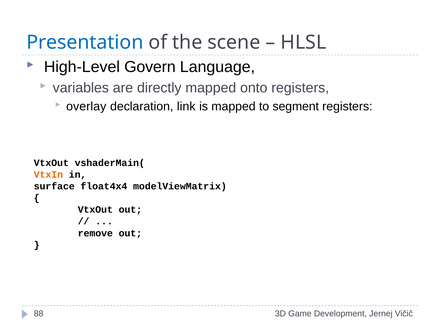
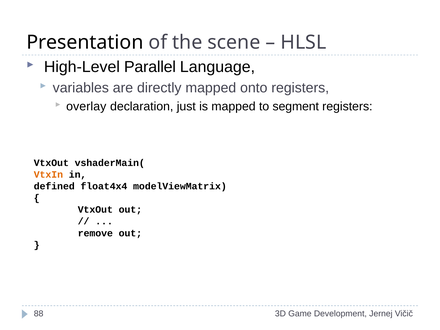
Presentation colour: blue -> black (85, 42)
Govern: Govern -> Parallel (150, 67)
link: link -> just (186, 107)
surface: surface -> defined (54, 186)
